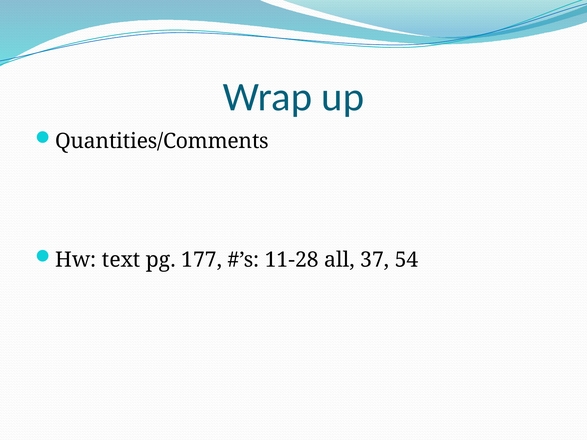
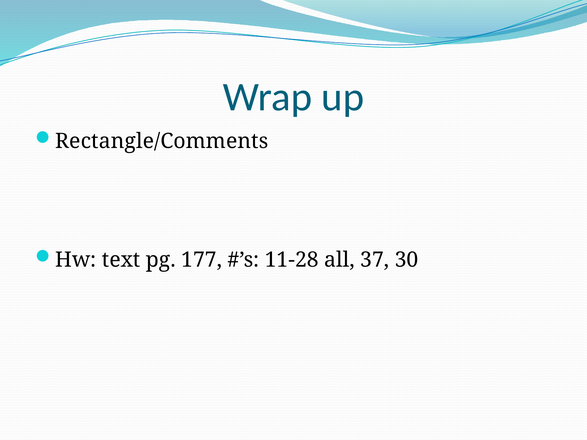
Quantities/Comments: Quantities/Comments -> Rectangle/Comments (162, 141)
54: 54 -> 30 (407, 260)
